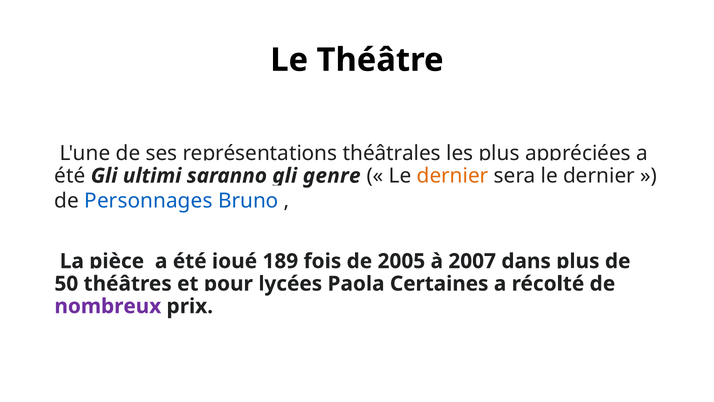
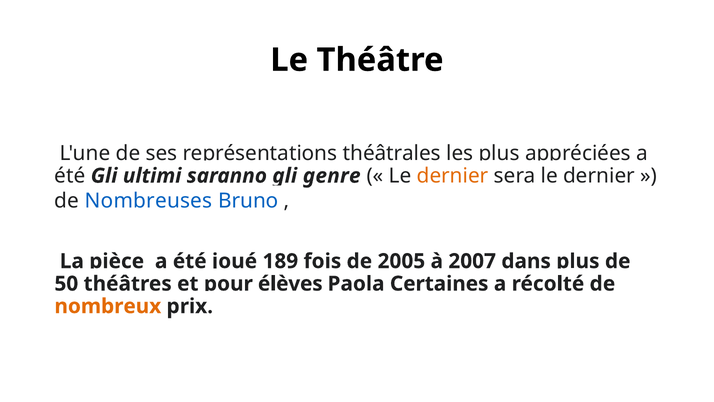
Personnages: Personnages -> Nombreuses (148, 201)
lycées: lycées -> élèves (290, 283)
nombreux colour: purple -> orange (108, 306)
